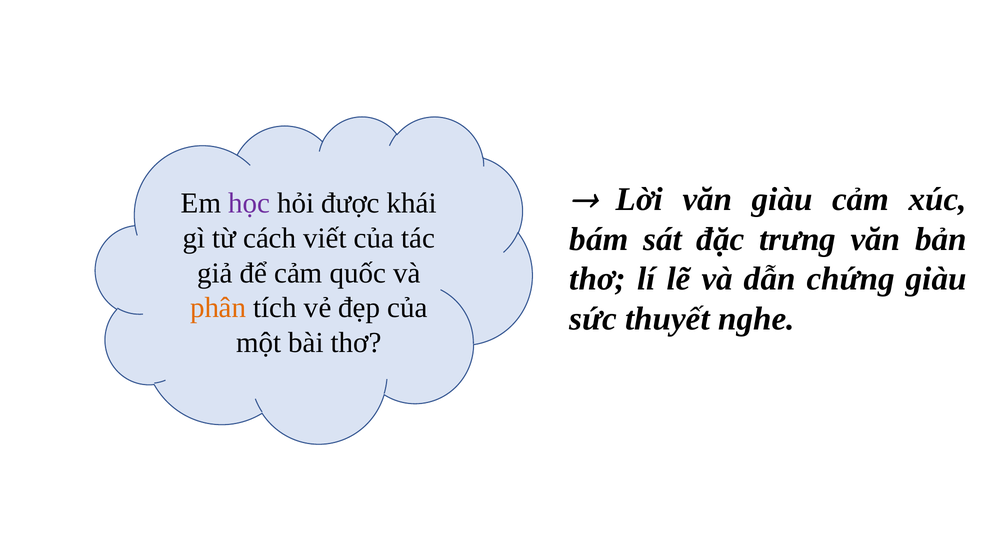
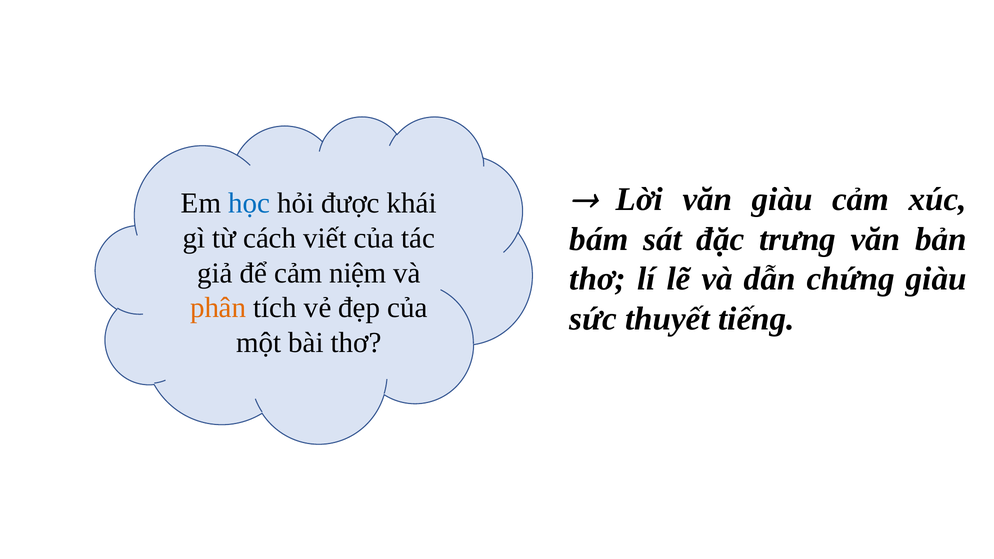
học colour: purple -> blue (249, 203)
quốc: quốc -> niệm (358, 273)
nghe: nghe -> tiếng (756, 319)
